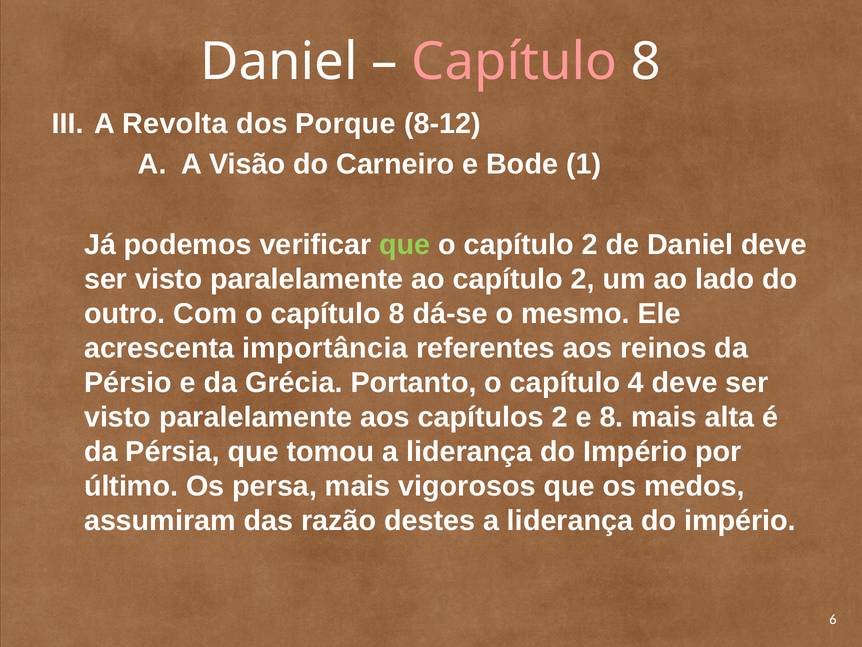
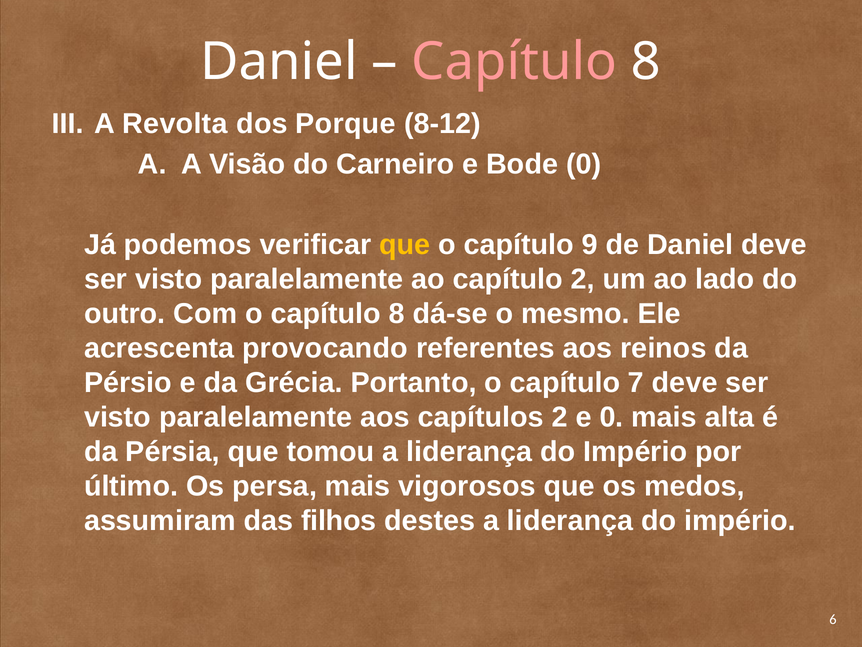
Bode 1: 1 -> 0 (584, 164)
que colour: light green -> yellow (405, 244)
o capítulo 2: 2 -> 9 (590, 244)
importância: importância -> provocando (325, 348)
4: 4 -> 7 (636, 382)
e 8: 8 -> 0 (611, 417)
razão: razão -> filhos (339, 520)
